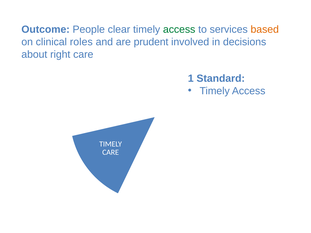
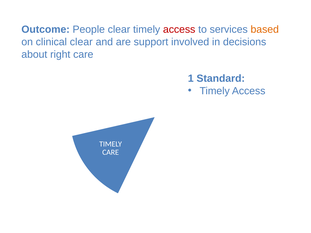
access colour: green -> red (179, 30)
clinical roles: roles -> clear (81, 42)
prudent: prudent -> support (151, 42)
